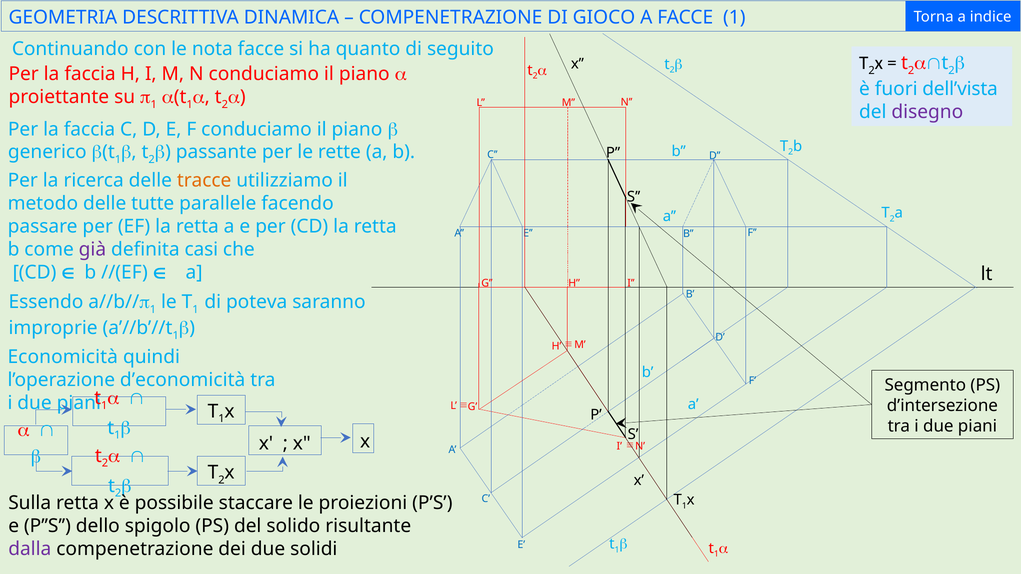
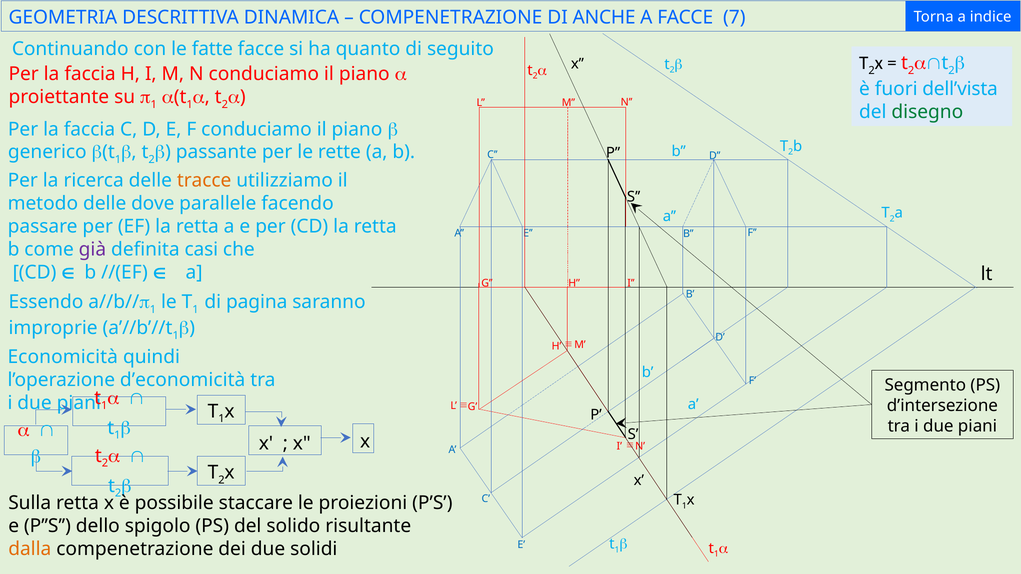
GIOCO: GIOCO -> ANCHE (604, 17)
FACCE 1: 1 -> 7 (734, 17)
nota: nota -> fatte (212, 49)
disegno colour: purple -> green (927, 112)
tutte: tutte -> dove (153, 204)
poteva: poteva -> pagina (257, 302)
dalla colour: purple -> orange (30, 549)
